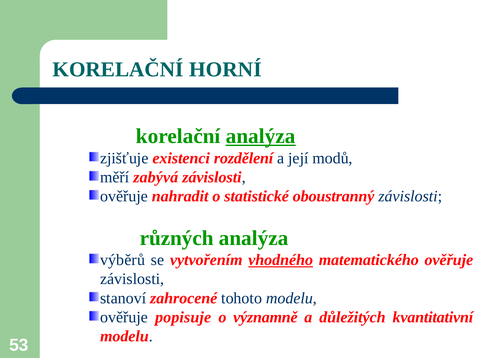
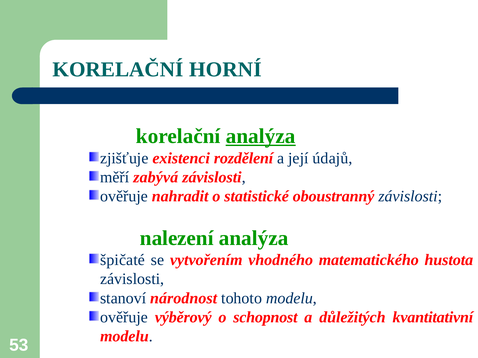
modů: modů -> údajů (333, 158)
různých: různých -> nalezení (177, 238)
výběrů: výběrů -> špičaté (123, 260)
vhodného underline: present -> none (281, 260)
matematického ověřuje: ověřuje -> hustota (449, 260)
zahrocené: zahrocené -> národnost (184, 299)
popisuje: popisuje -> výběrový (183, 318)
významně: významně -> schopnost (265, 318)
